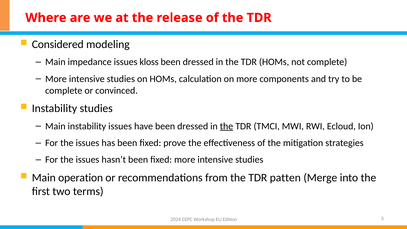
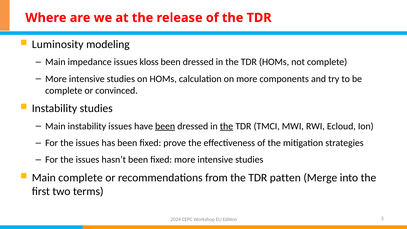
Considered: Considered -> Luminosity (58, 44)
been underline: none -> present (165, 126)
Main operation: operation -> complete (81, 178)
